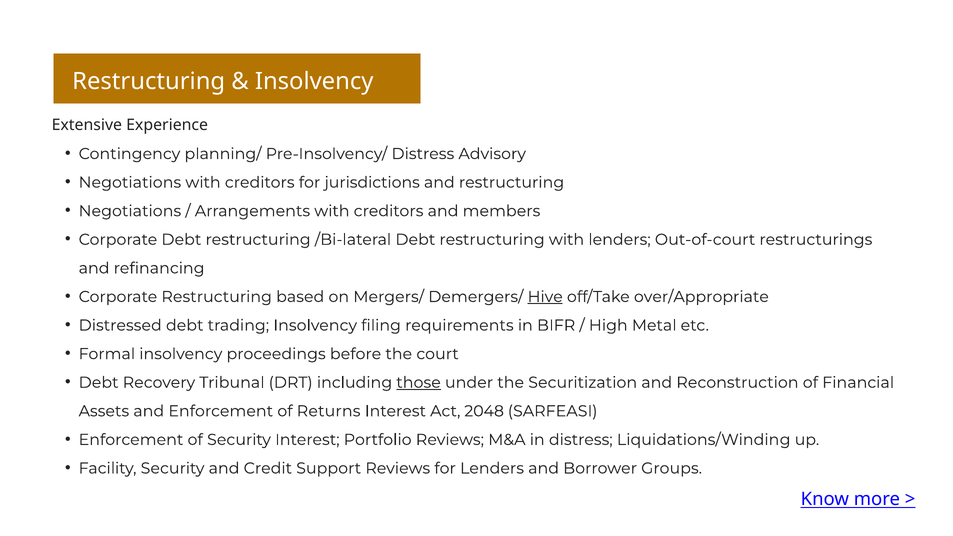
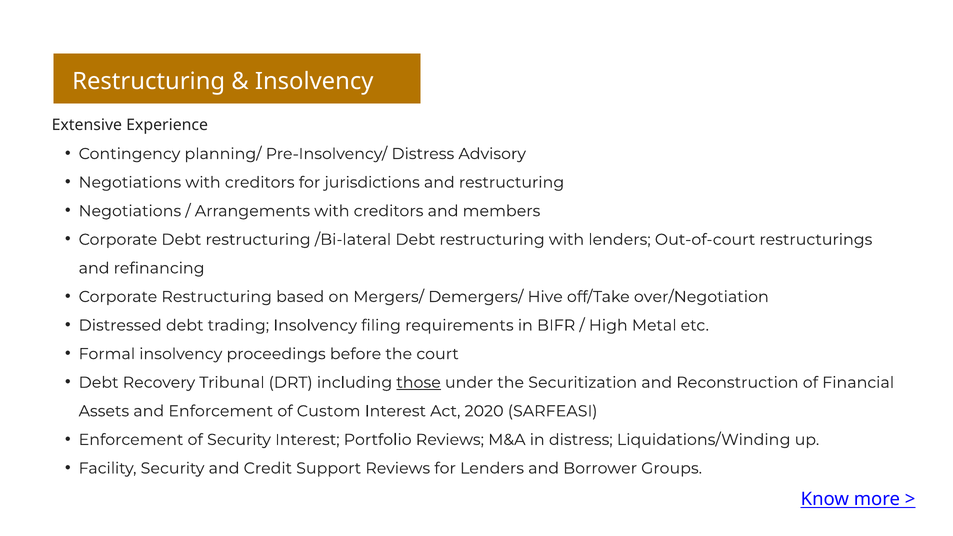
Hive underline: present -> none (545, 297)
over/Appropriate: over/Appropriate -> over/Negotiation (701, 297)
Returns: Returns -> Custom (329, 411)
2048: 2048 -> 2020 (484, 411)
